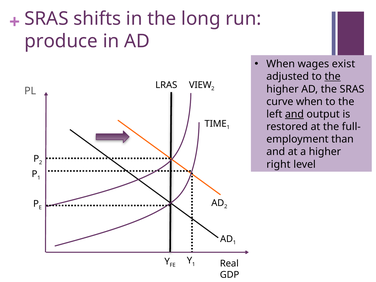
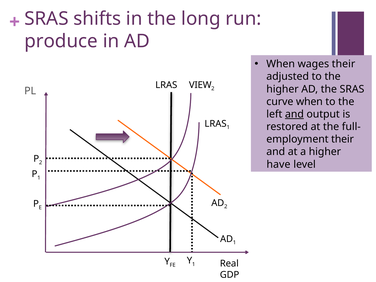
wages exist: exist -> their (344, 64)
the underline: present -> none (333, 77)
TIME: TIME -> LRAS (216, 124)
than: than -> their (343, 139)
right: right -> have (278, 164)
